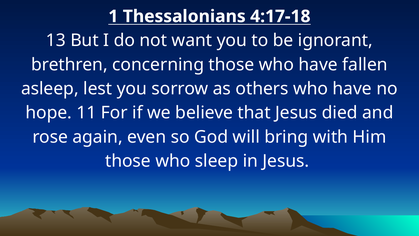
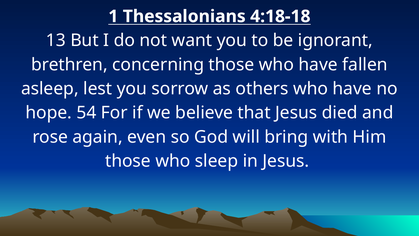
4:17-18: 4:17-18 -> 4:18-18 (280, 16)
11: 11 -> 54 (86, 113)
